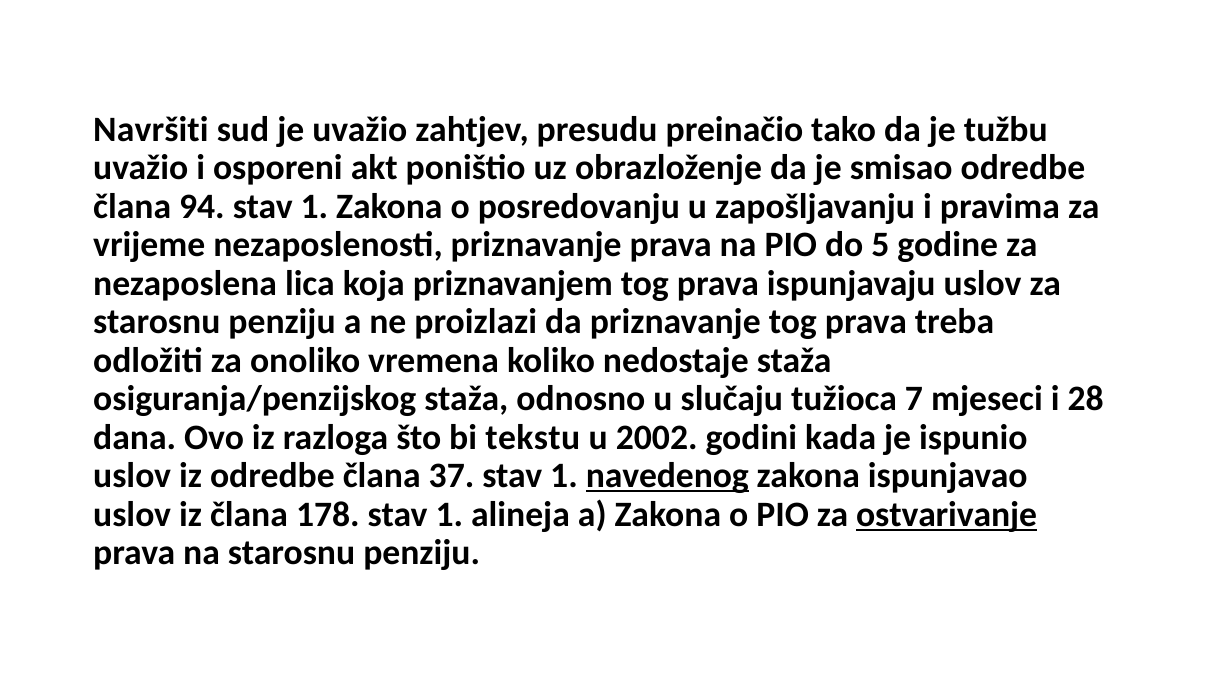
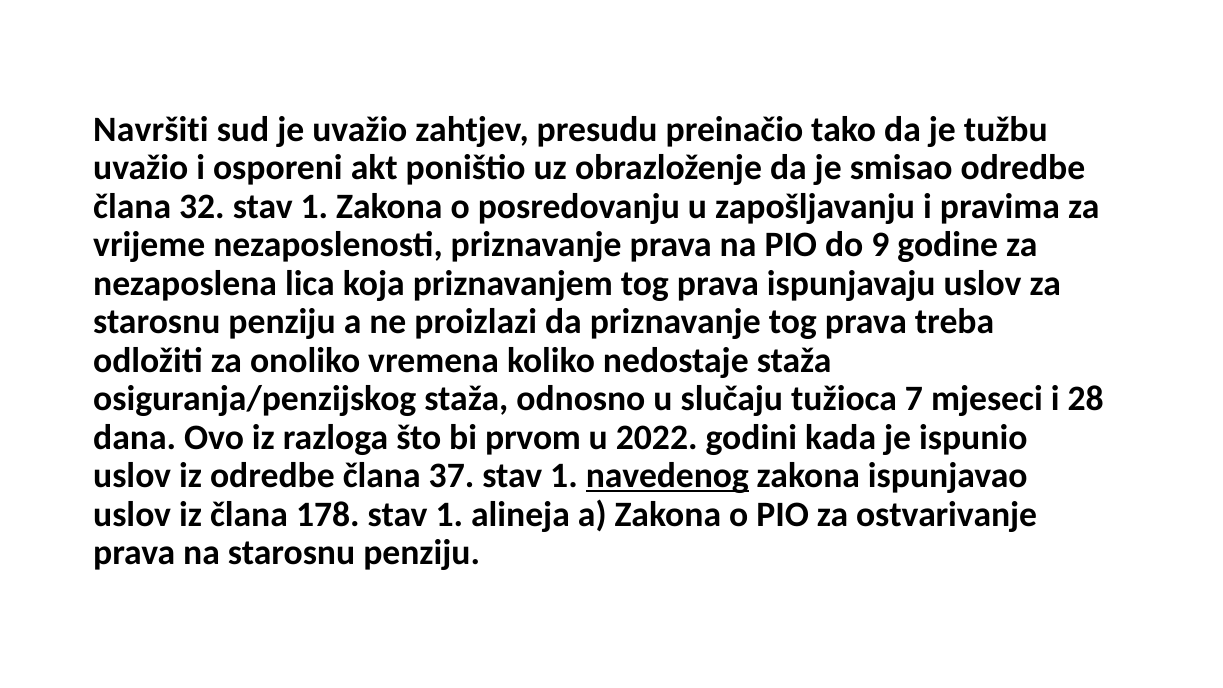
94: 94 -> 32 (202, 207)
5: 5 -> 9 (880, 245)
tekstu: tekstu -> prvom (533, 437)
2002: 2002 -> 2022 (657, 437)
ostvarivanje underline: present -> none (947, 514)
